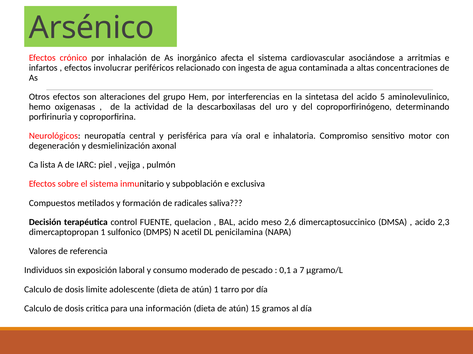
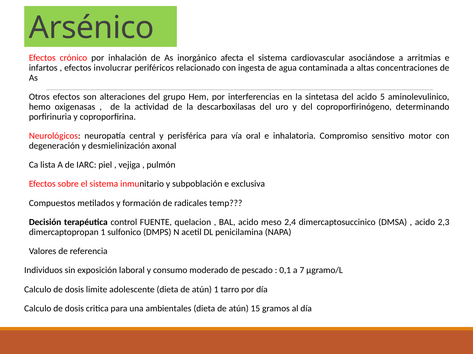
saliva: saliva -> temp (226, 203)
2,6: 2,6 -> 2,4 (290, 223)
información: información -> ambientales (168, 309)
